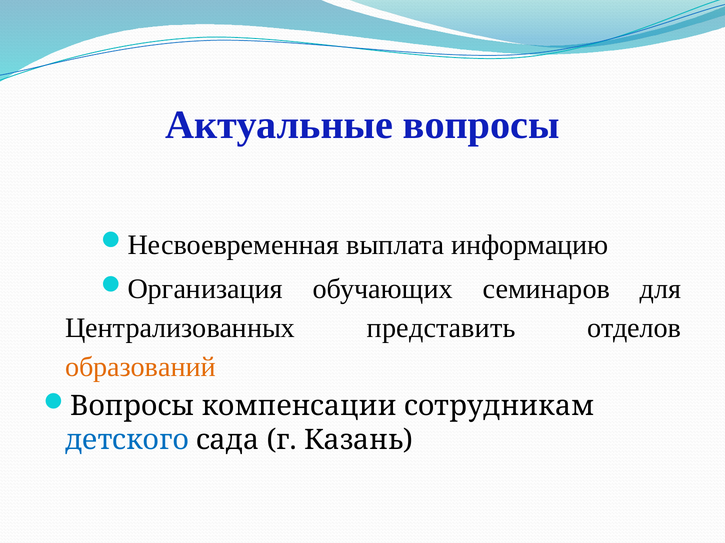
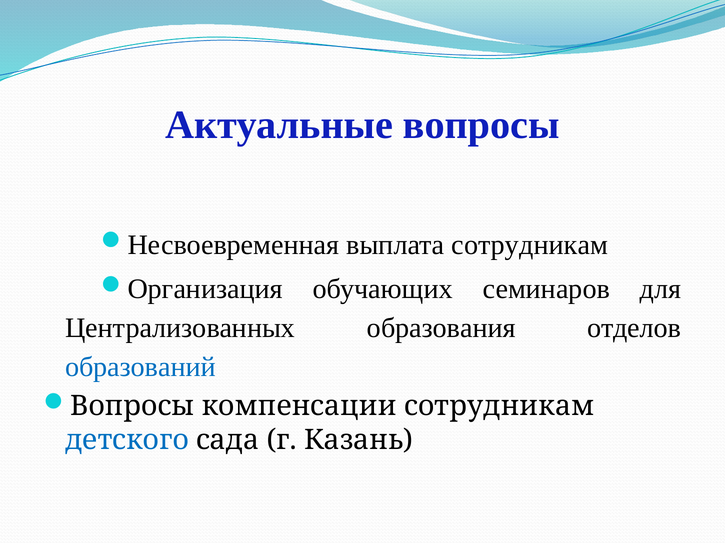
выплата информацию: информацию -> сотрудникам (530, 245)
представить: представить -> образования (441, 328)
образований colour: orange -> blue (140, 367)
